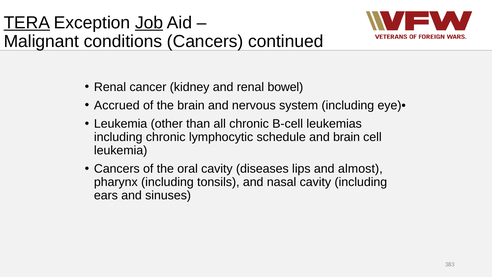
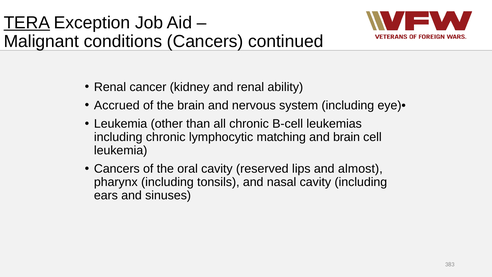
Job underline: present -> none (149, 23)
bowel: bowel -> ability (285, 87)
schedule: schedule -> matching (281, 137)
diseases: diseases -> reserved (262, 169)
